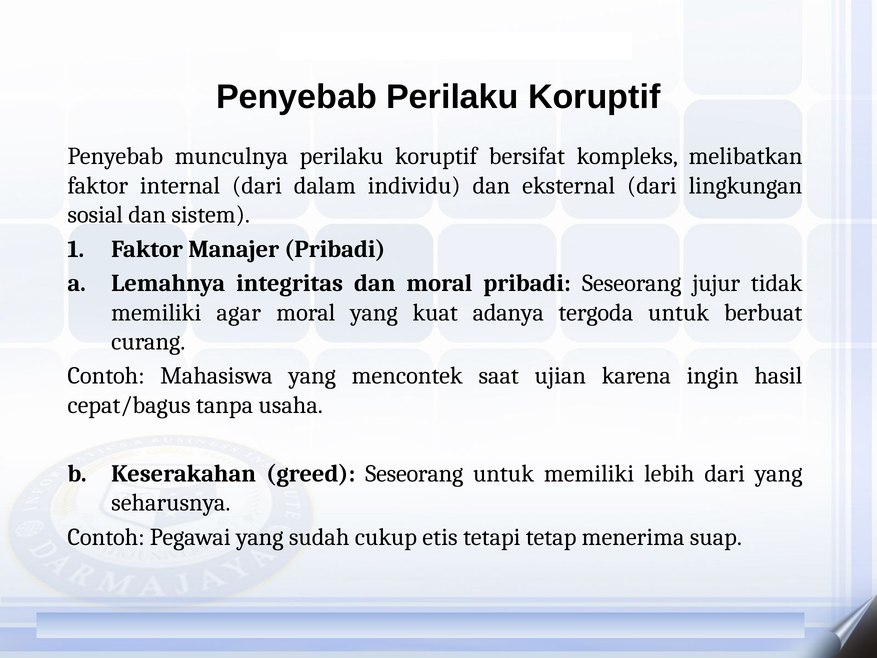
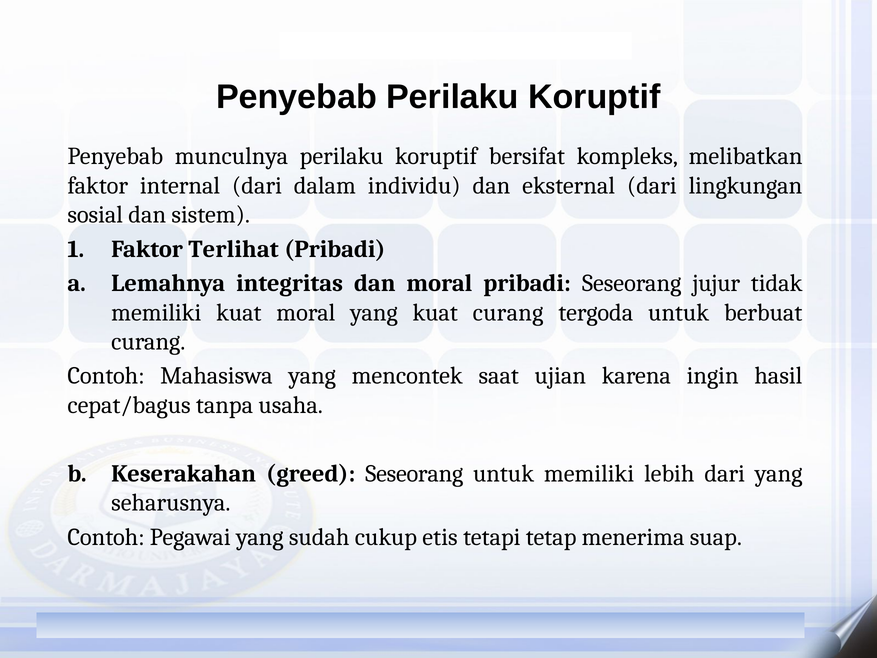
Manajer: Manajer -> Terlihat (234, 249)
memiliki agar: agar -> kuat (239, 312)
kuat adanya: adanya -> curang (508, 312)
